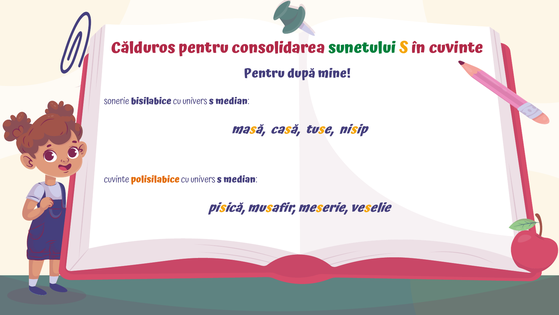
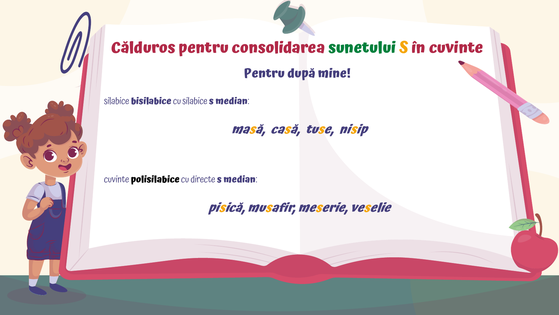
sonerie: sonerie -> silabice (117, 101)
bisilabice cu univers: univers -> silabice (195, 101)
polisilabice colour: orange -> black (155, 179)
univers: univers -> directe (203, 179)
